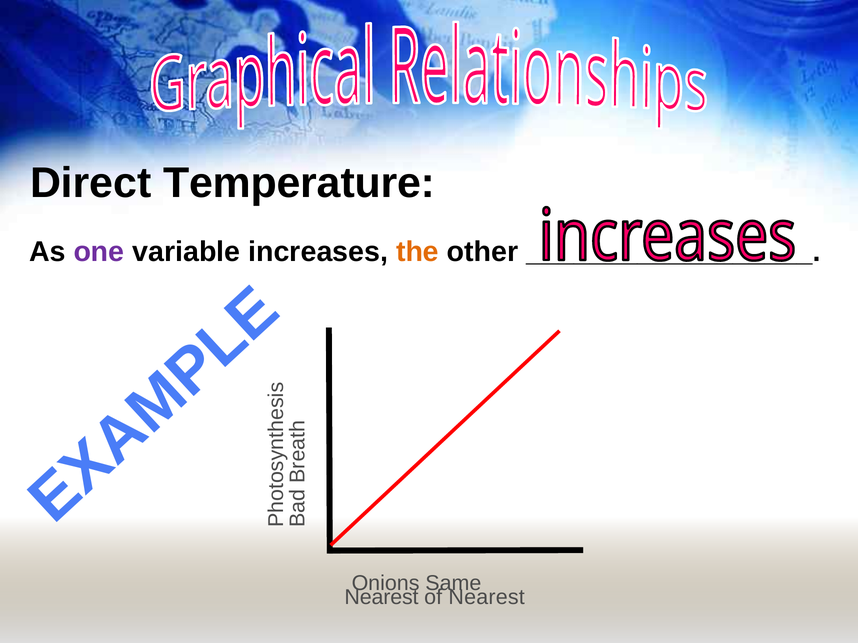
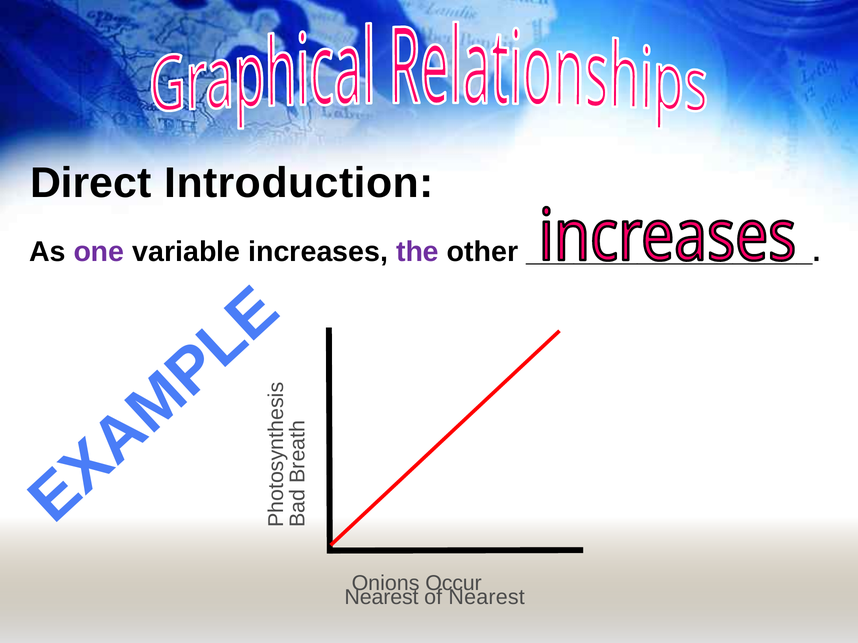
Temperature: Temperature -> Introduction (299, 183)
the colour: orange -> purple (417, 252)
Same: Same -> Occur (453, 583)
